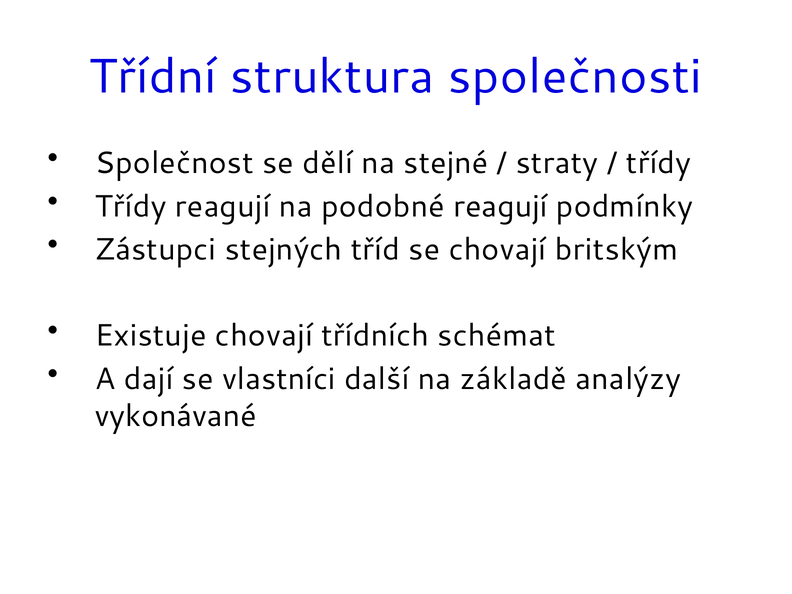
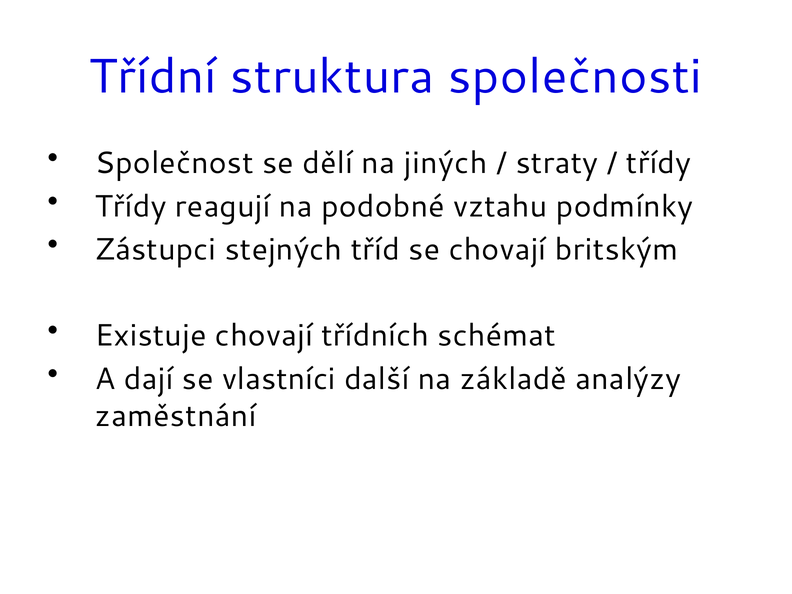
stejné: stejné -> jiných (446, 163)
podobné reagují: reagují -> vztahu (500, 206)
vykonávané: vykonávané -> zaměstnání (176, 416)
